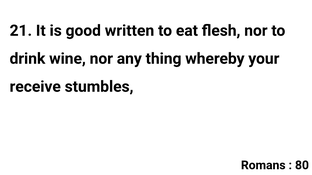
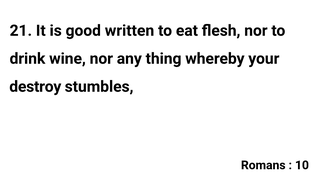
receive: receive -> destroy (35, 87)
80: 80 -> 10 (302, 166)
